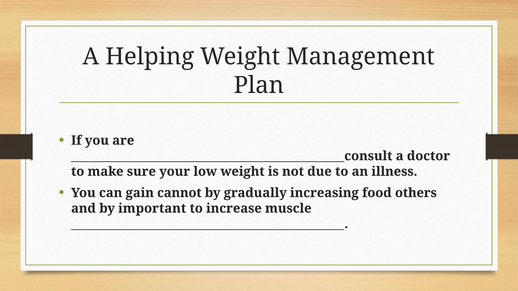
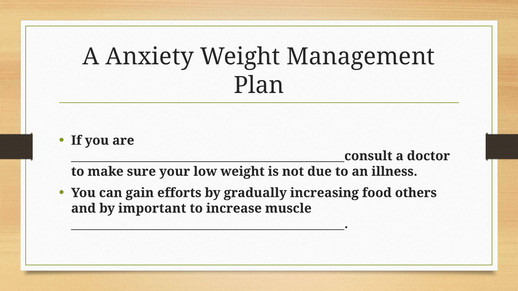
Helping: Helping -> Anxiety (150, 57)
cannot: cannot -> efforts (179, 193)
